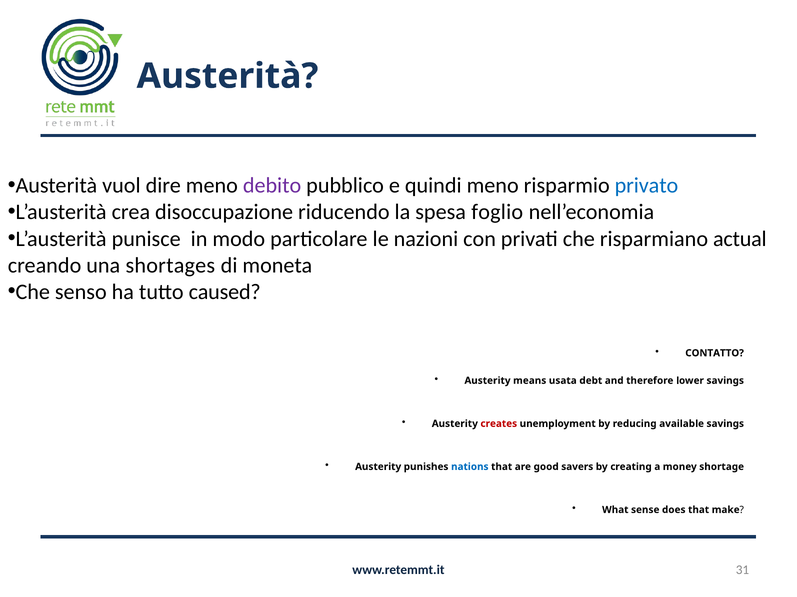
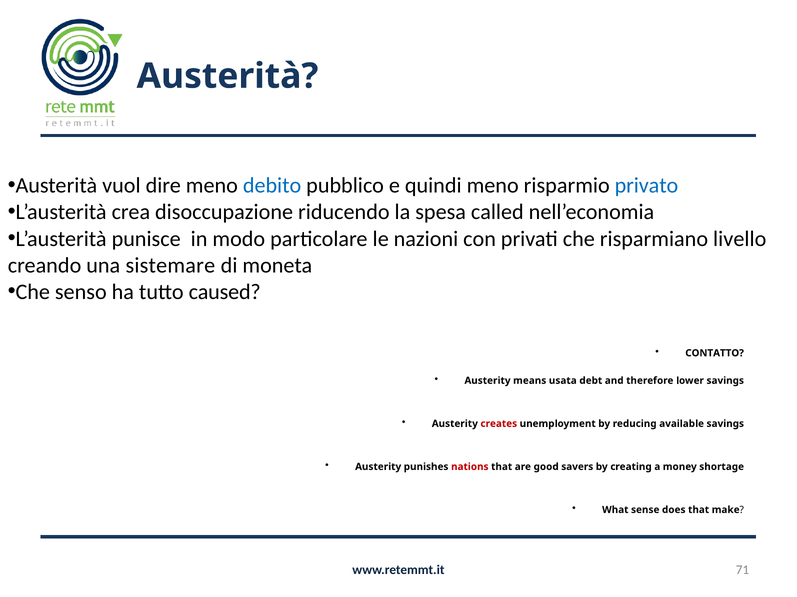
debito colour: purple -> blue (272, 186)
foglio: foglio -> called (497, 212)
actual: actual -> livello (740, 239)
shortages: shortages -> sistemare (170, 266)
nations colour: blue -> red (470, 467)
31: 31 -> 71 (742, 571)
